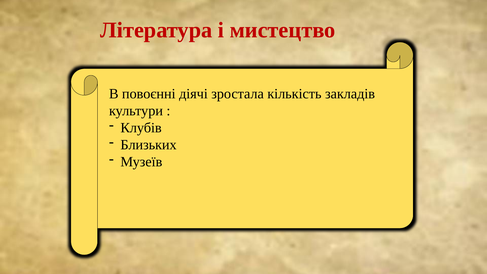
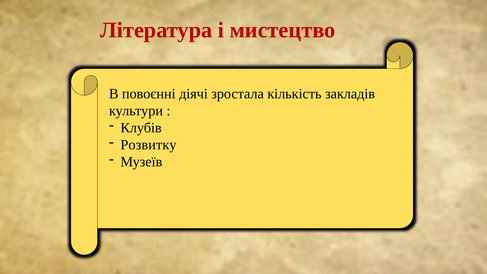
Близьких: Близьких -> Розвитку (148, 145)
